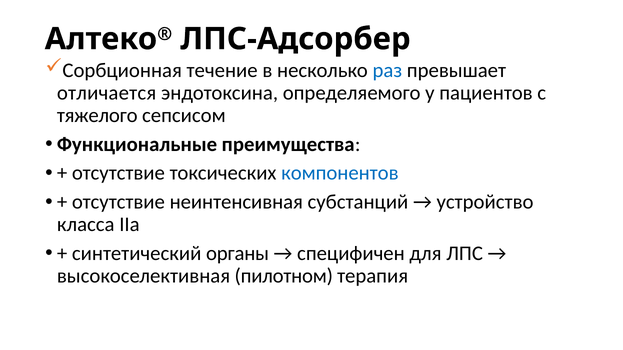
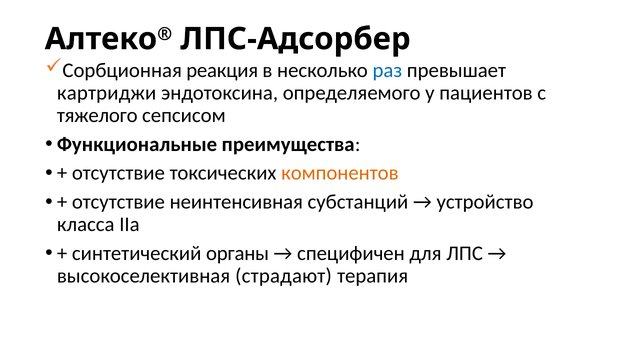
течение: течение -> реакция (222, 71)
отличается: отличается -> картриджи (107, 93)
компонентов colour: blue -> orange (340, 173)
пилотном: пилотном -> страдают (284, 276)
